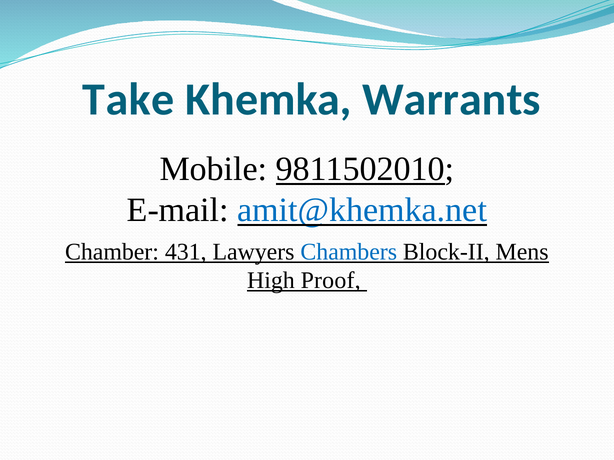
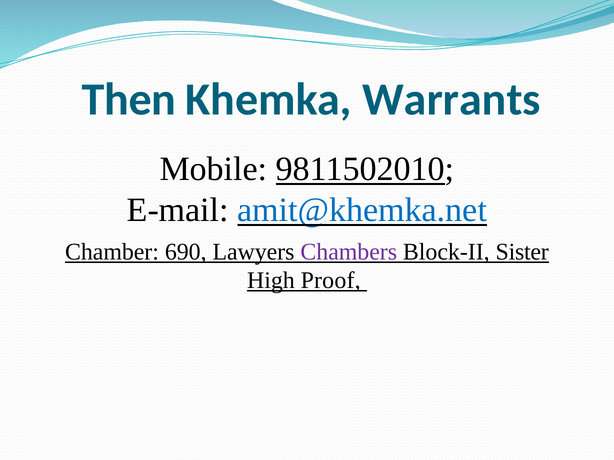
Take: Take -> Then (129, 100)
431: 431 -> 690 (186, 252)
Chambers colour: blue -> purple (349, 252)
Mens: Mens -> Sister (522, 252)
